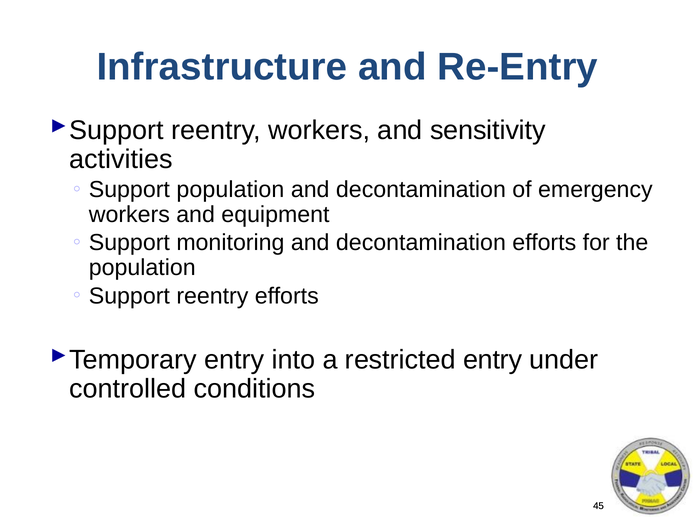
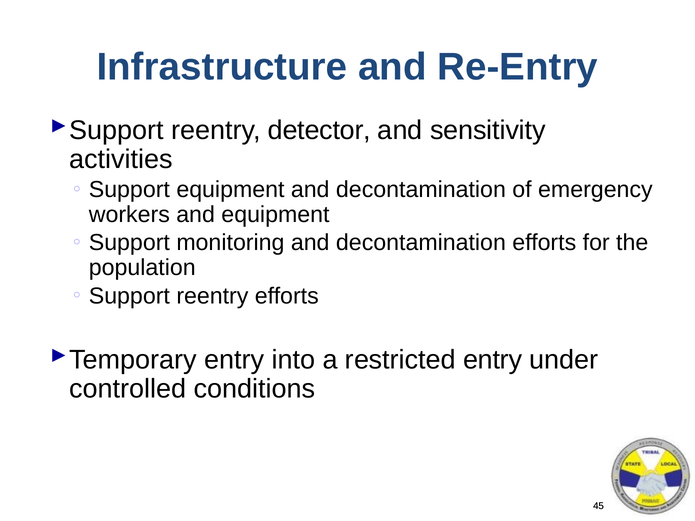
reentry workers: workers -> detector (319, 130)
Support population: population -> equipment (230, 190)
